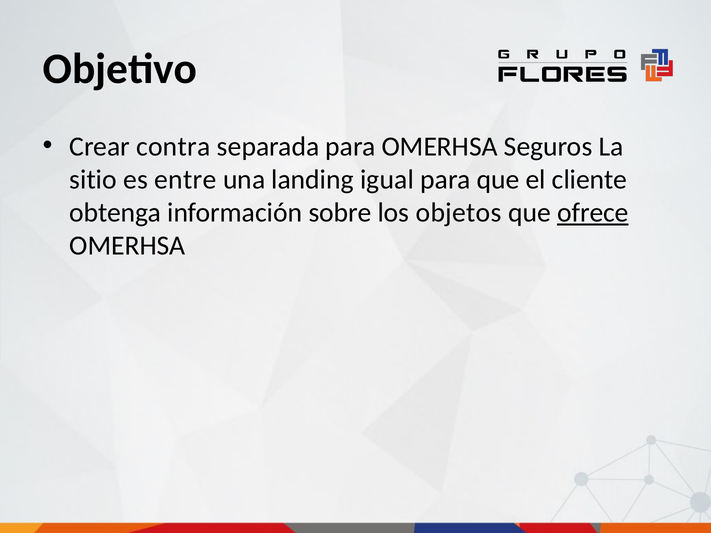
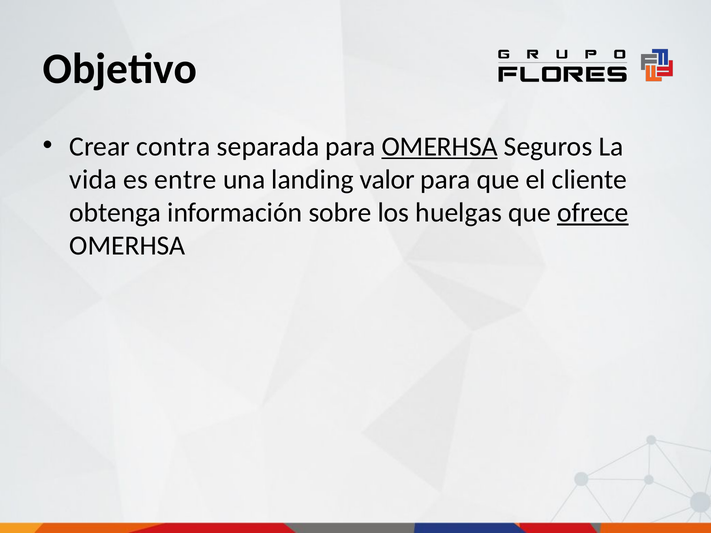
OMERHSA underline: none -> present (440, 146)
sitio: sitio -> vida (93, 180)
igual: igual -> valor (387, 180)
objetos: objetos -> huelgas (459, 213)
